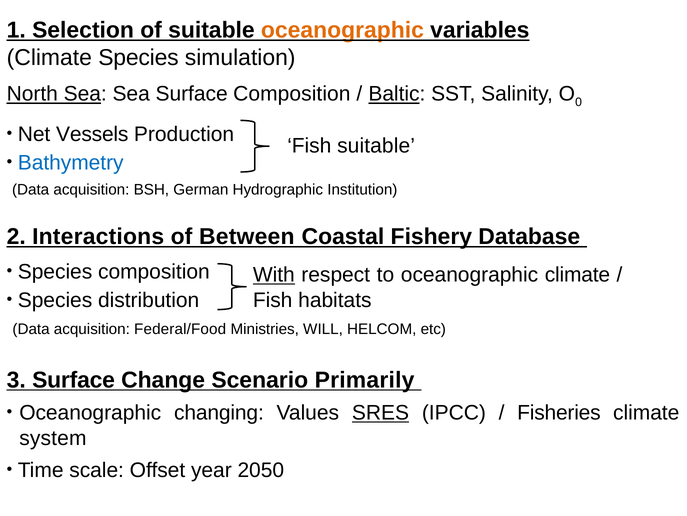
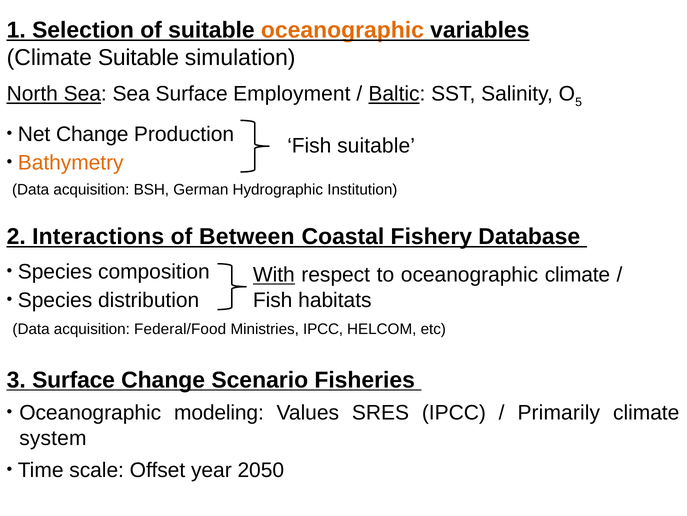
Climate Species: Species -> Suitable (138, 58)
Surface Composition: Composition -> Employment (292, 94)
0: 0 -> 5 (579, 102)
Net Vessels: Vessels -> Change (92, 134)
Bathymetry colour: blue -> orange (71, 163)
Ministries WILL: WILL -> IPCC (323, 328)
Primarily: Primarily -> Fisheries (365, 379)
changing: changing -> modeling (219, 412)
SRES underline: present -> none (380, 412)
Fisheries: Fisheries -> Primarily (559, 412)
